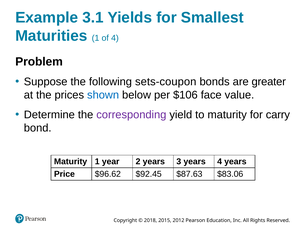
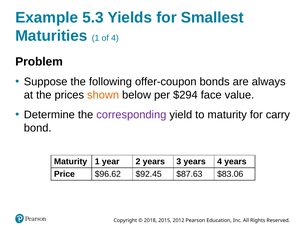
3.1: 3.1 -> 5.3 (93, 17)
sets-coupon: sets-coupon -> offer-coupon (166, 82)
greater: greater -> always (269, 82)
shown colour: blue -> orange (103, 95)
$106: $106 -> $294 (185, 95)
